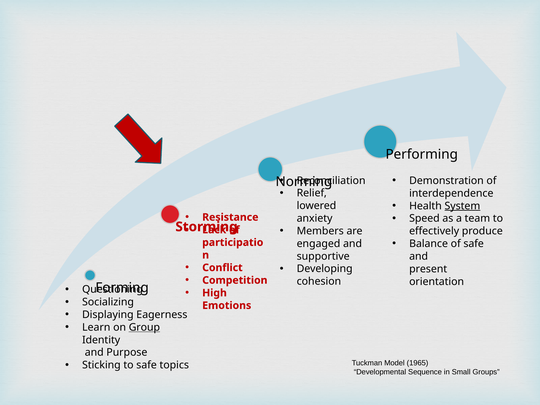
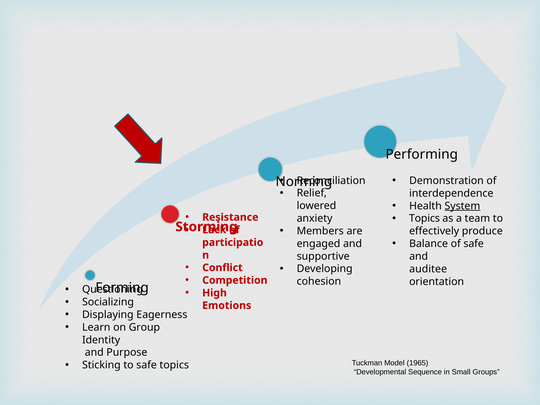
Speed: Speed -> Topics (424, 219)
present: present -> auditee (428, 269)
Group underline: present -> none (144, 327)
